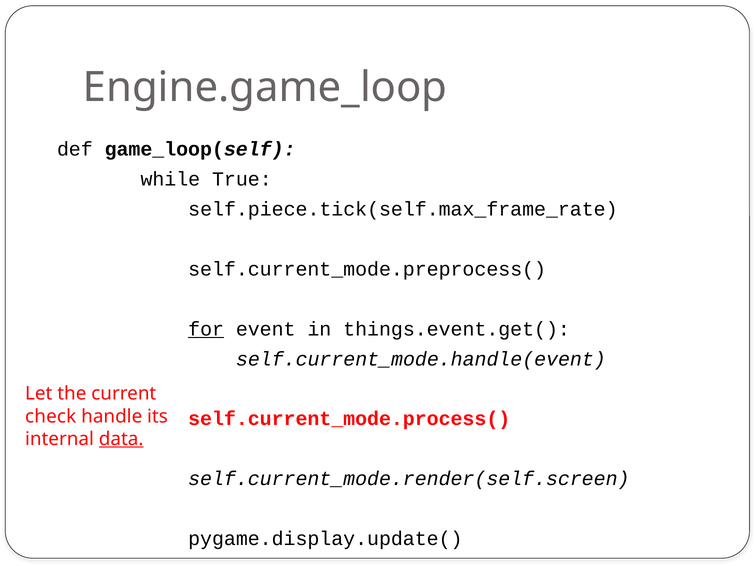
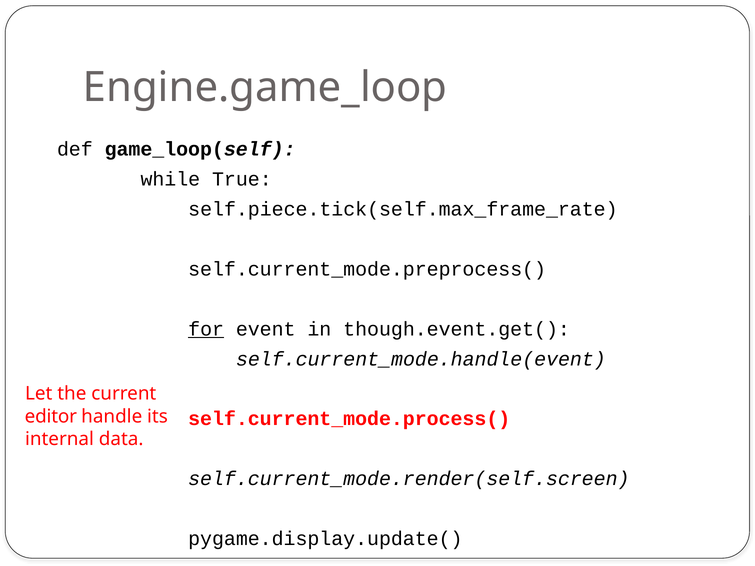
things.event.get(: things.event.get( -> though.event.get( (457, 329)
check: check -> editor (51, 416)
data underline: present -> none (121, 439)
